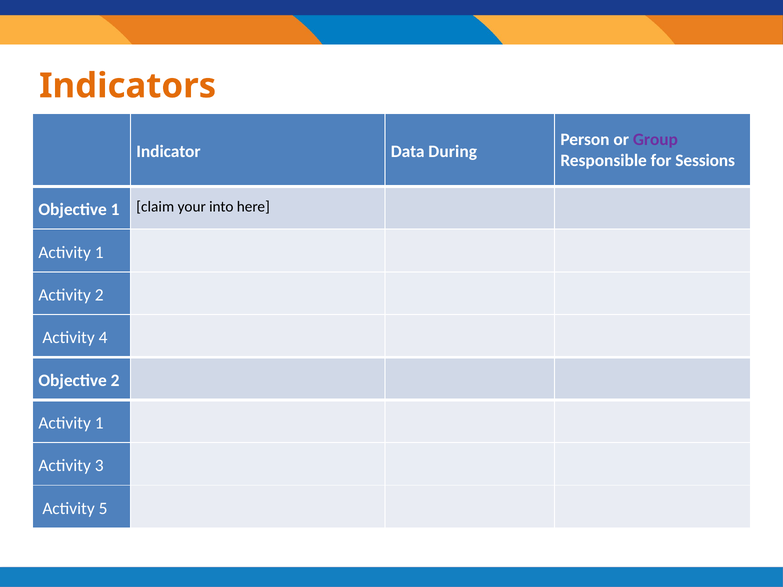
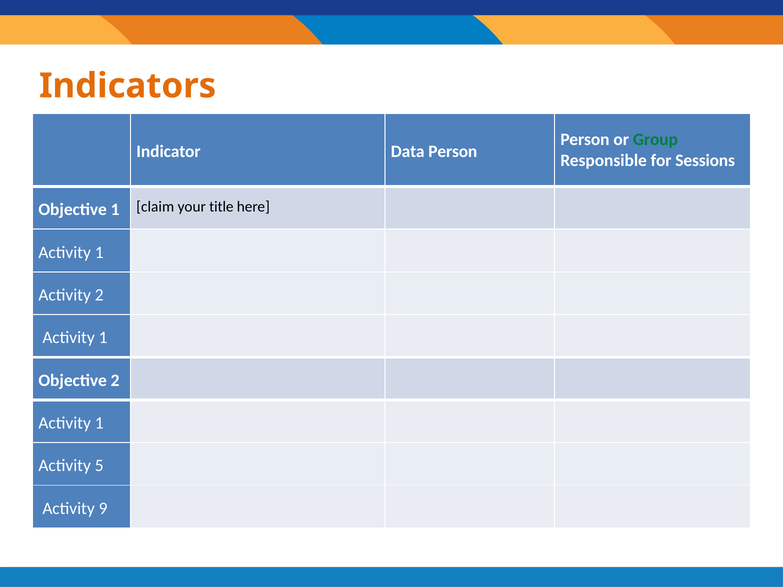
Group colour: purple -> green (655, 140)
Data During: During -> Person (453, 152)
into: into -> title (221, 207)
4: 4 -> 1 (103, 338)
3: 3 -> 5 (99, 466)
5: 5 -> 9 (103, 509)
